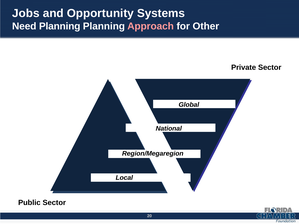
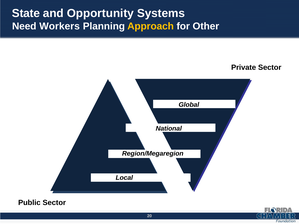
Jobs: Jobs -> State (26, 13)
Need Planning: Planning -> Workers (60, 26)
Approach colour: pink -> yellow (151, 26)
